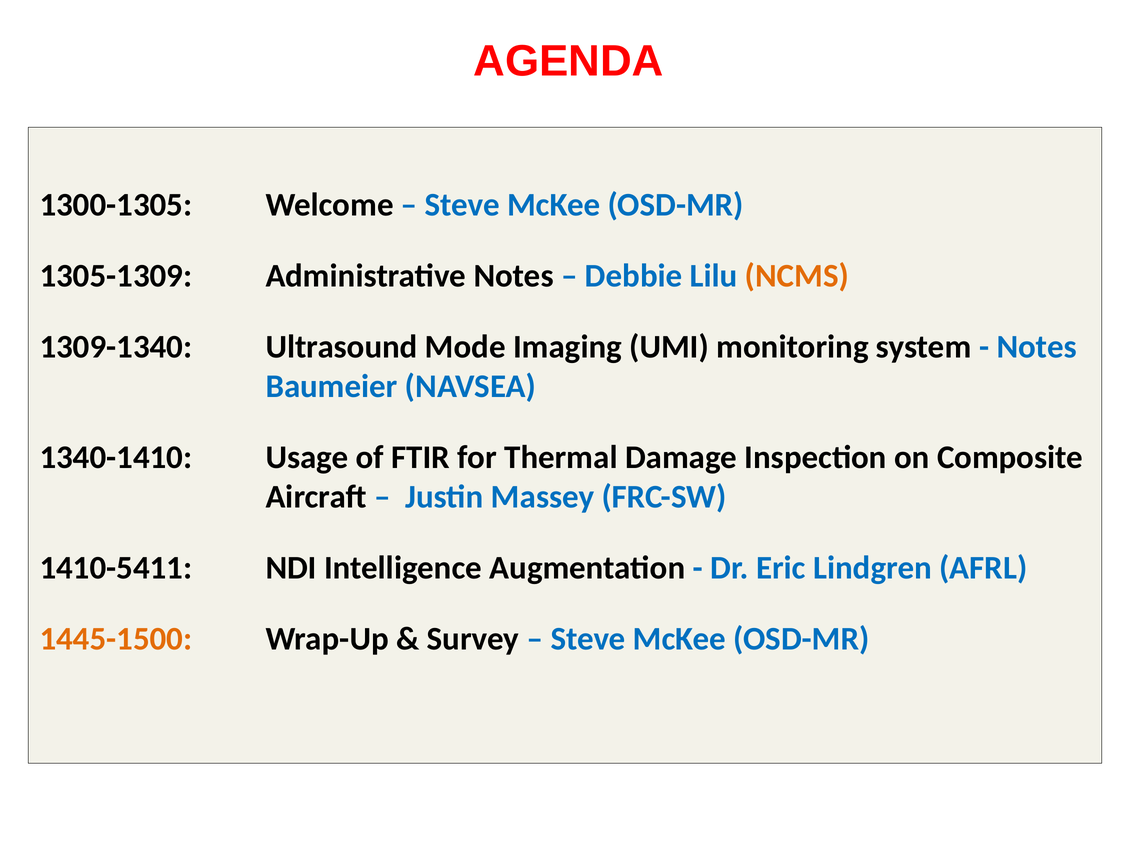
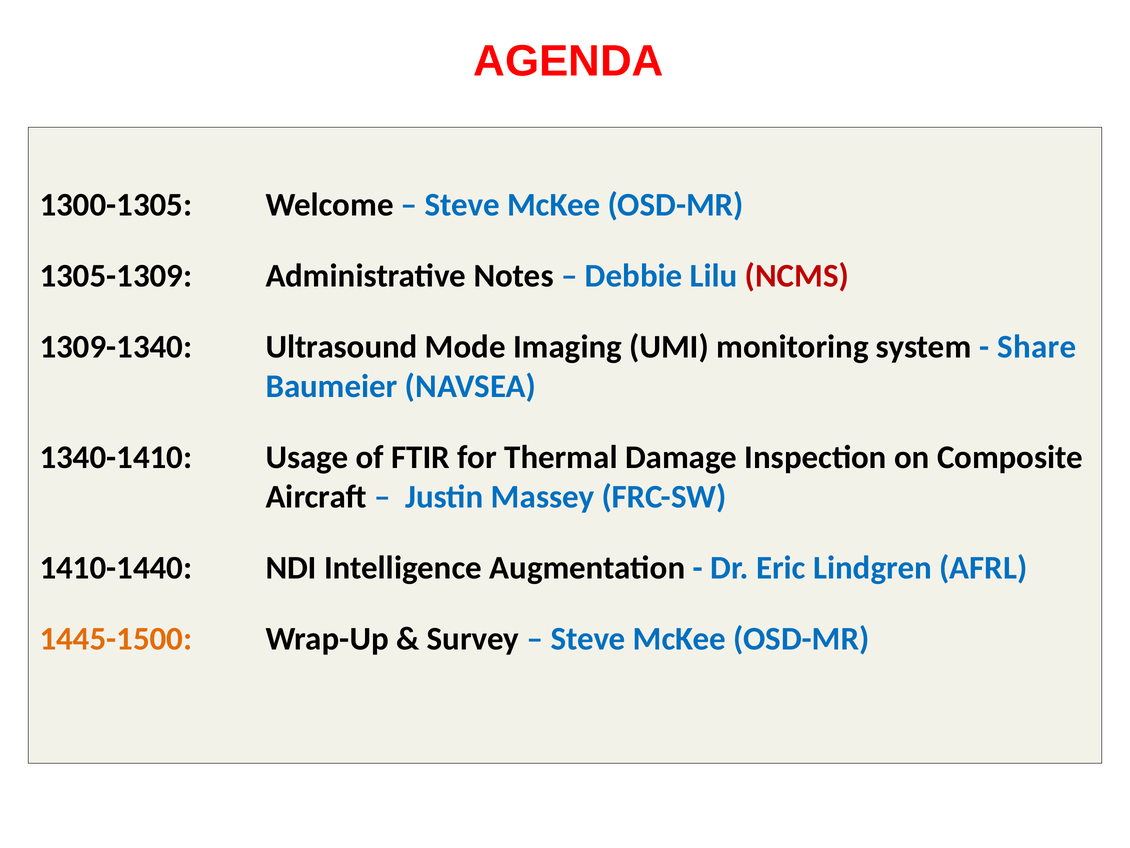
NCMS colour: orange -> red (797, 276)
Notes: Notes -> Share (1037, 347)
1410-5411: 1410-5411 -> 1410-1440 (116, 568)
